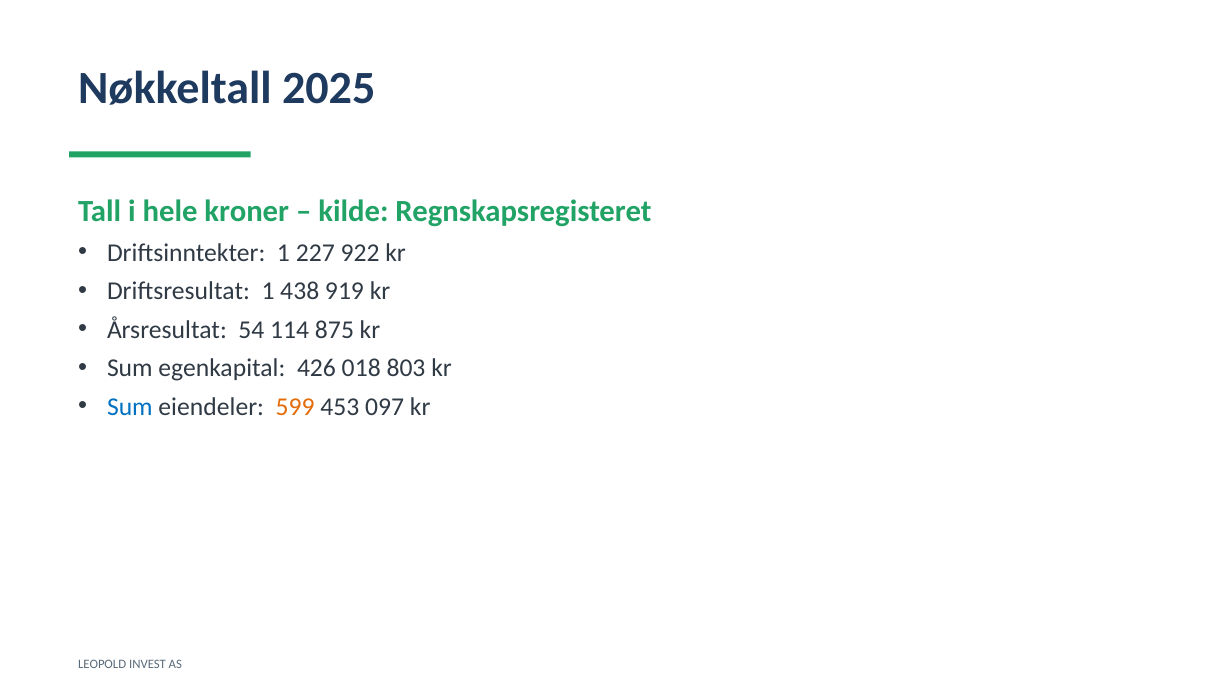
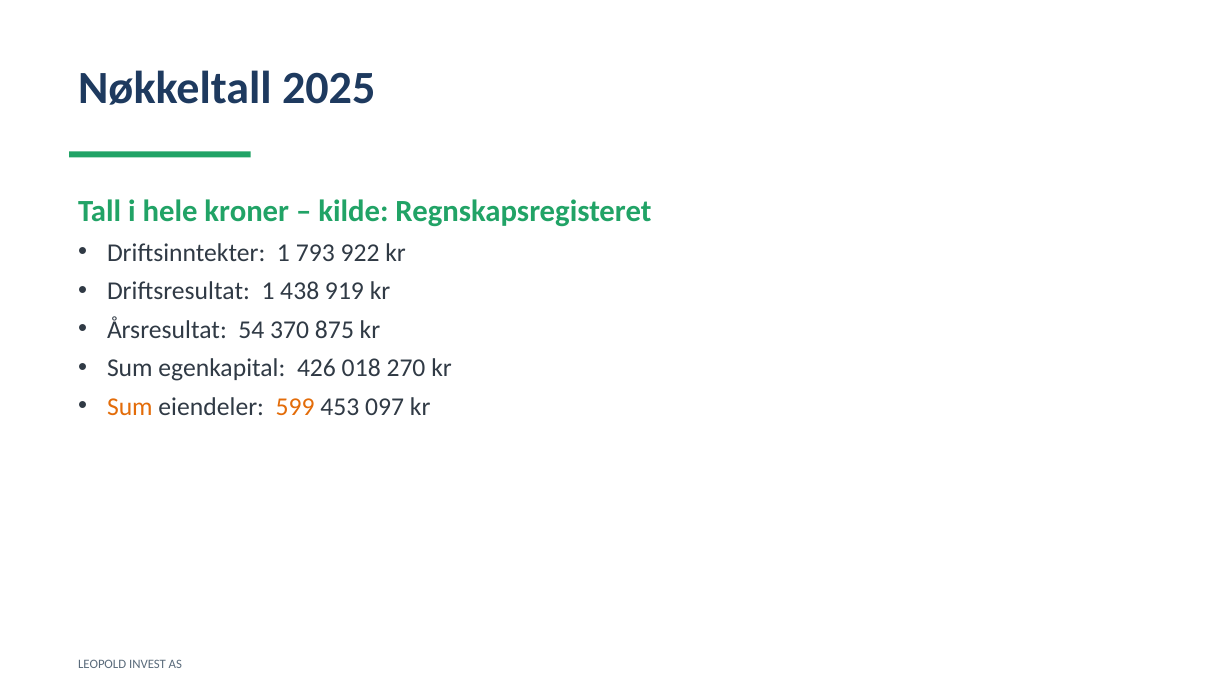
227: 227 -> 793 (315, 253)
114: 114 -> 370 (290, 330)
803: 803 -> 270 (406, 368)
Sum colour: blue -> orange (130, 406)
